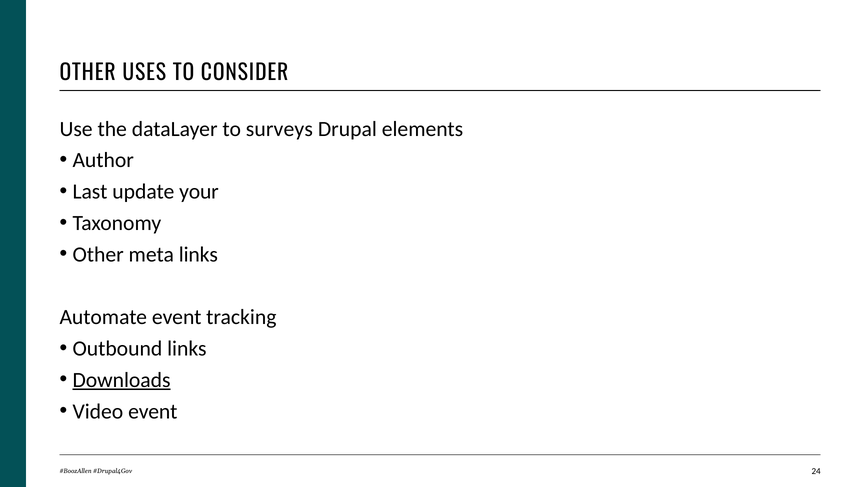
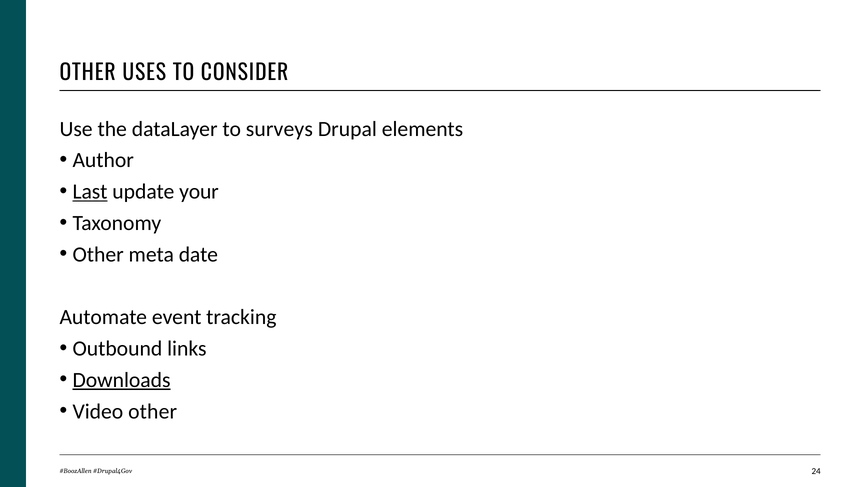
Last underline: none -> present (90, 192)
meta links: links -> date (198, 255)
Video event: event -> other (153, 412)
